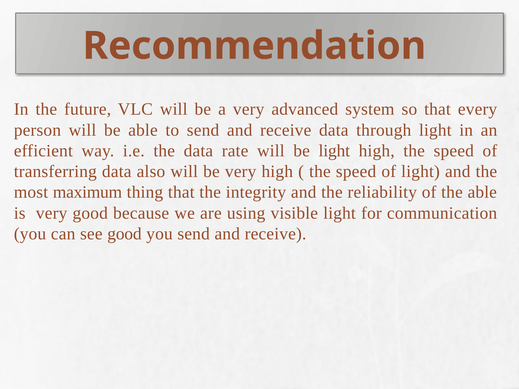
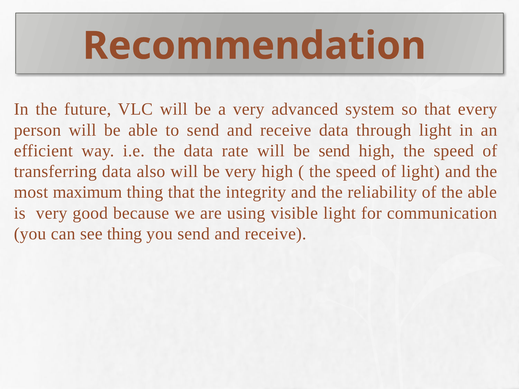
be light: light -> send (334, 151)
see good: good -> thing (124, 234)
